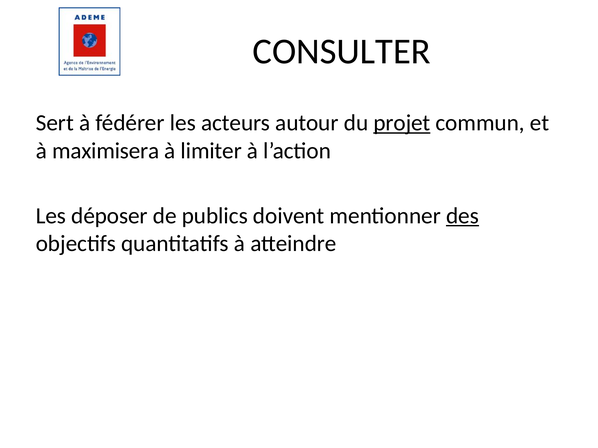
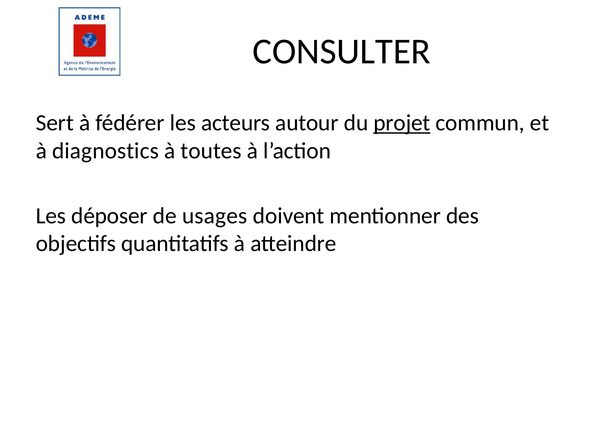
maximisera: maximisera -> diagnostics (105, 151)
limiter: limiter -> toutes (211, 151)
publics: publics -> usages (215, 216)
des underline: present -> none (463, 216)
